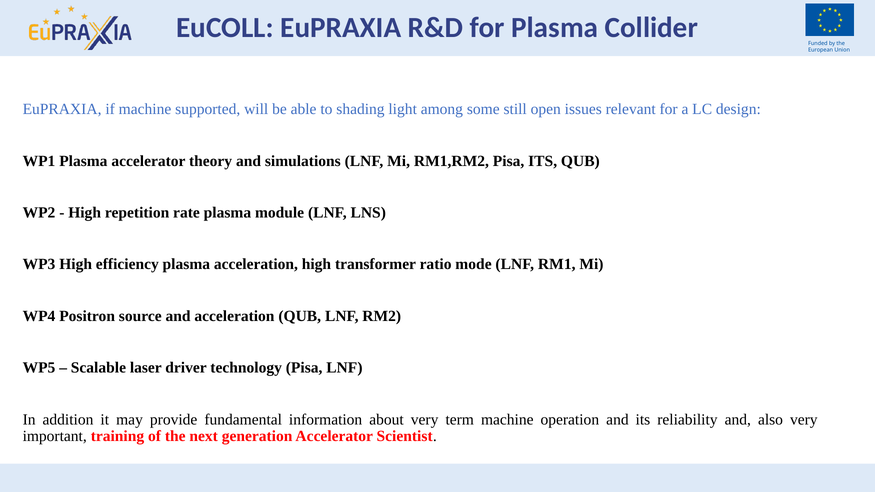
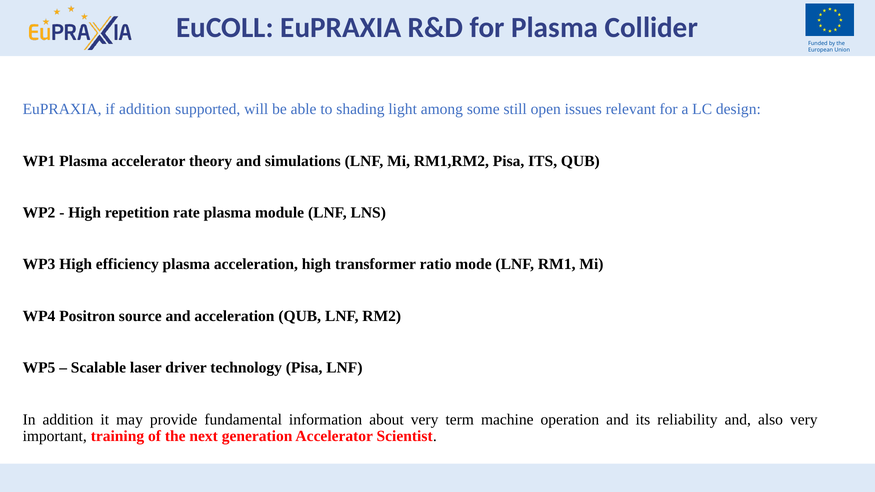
if machine: machine -> addition (145, 109)
